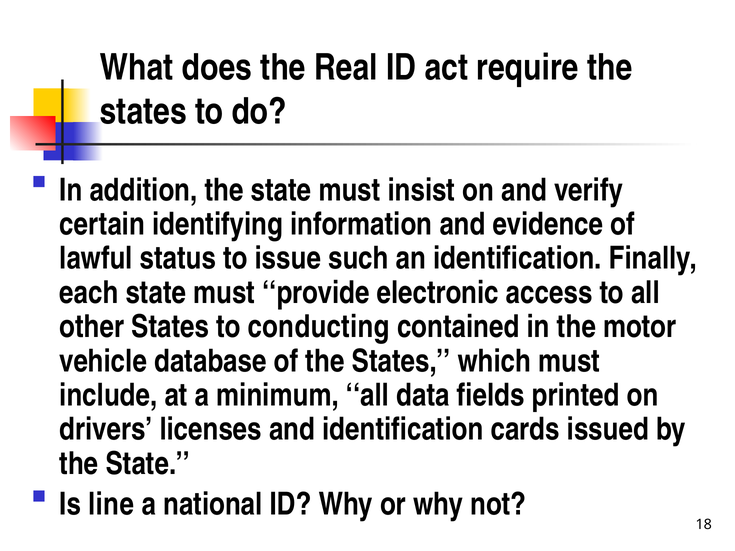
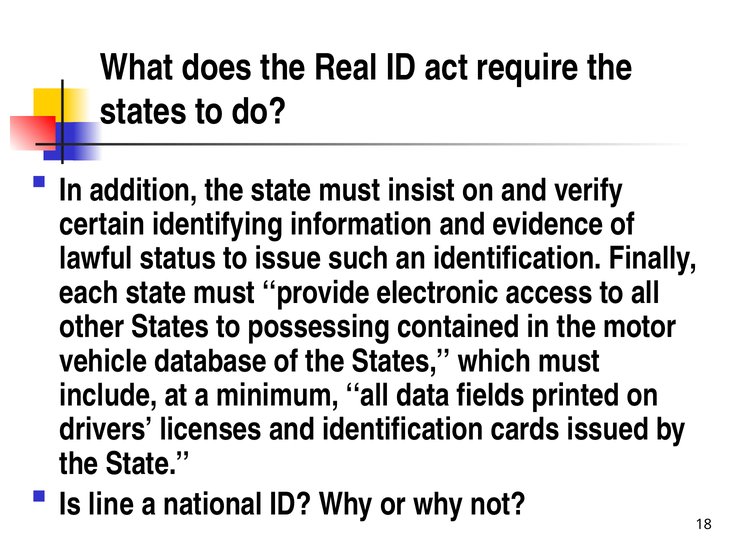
conducting: conducting -> possessing (319, 327)
